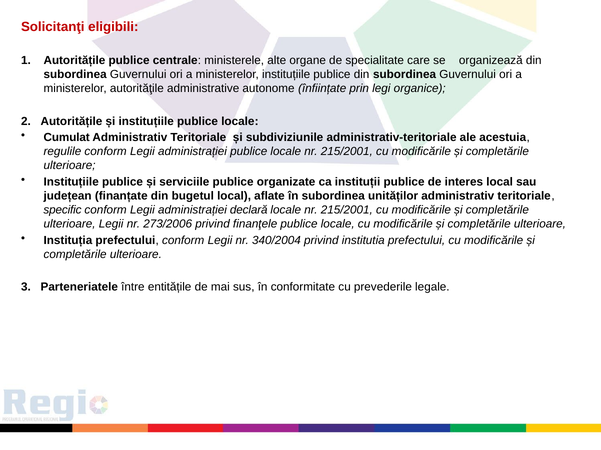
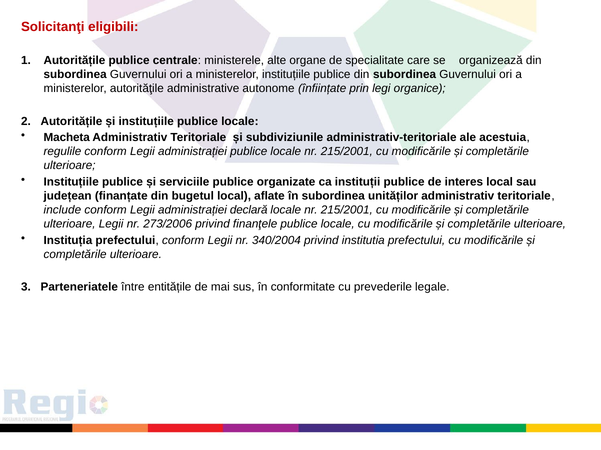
Cumulat: Cumulat -> Macheta (67, 138)
specific: specific -> include (62, 210)
